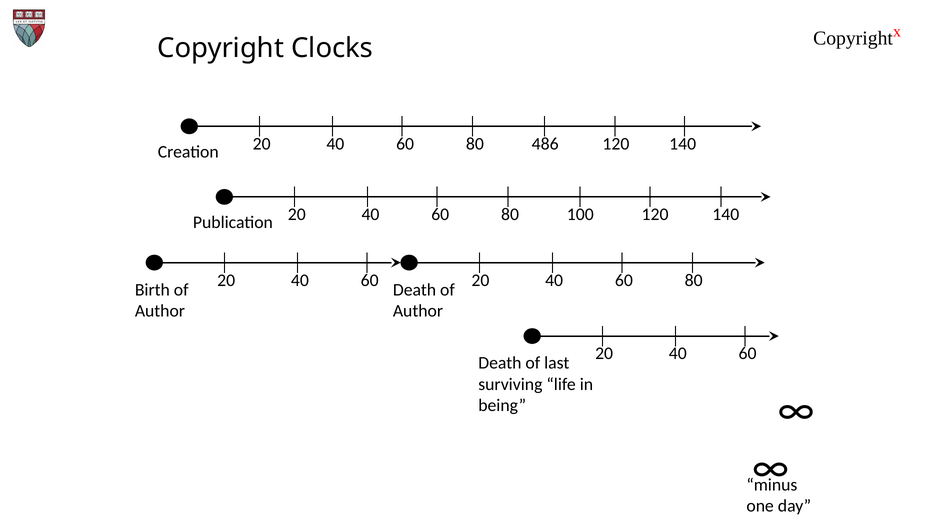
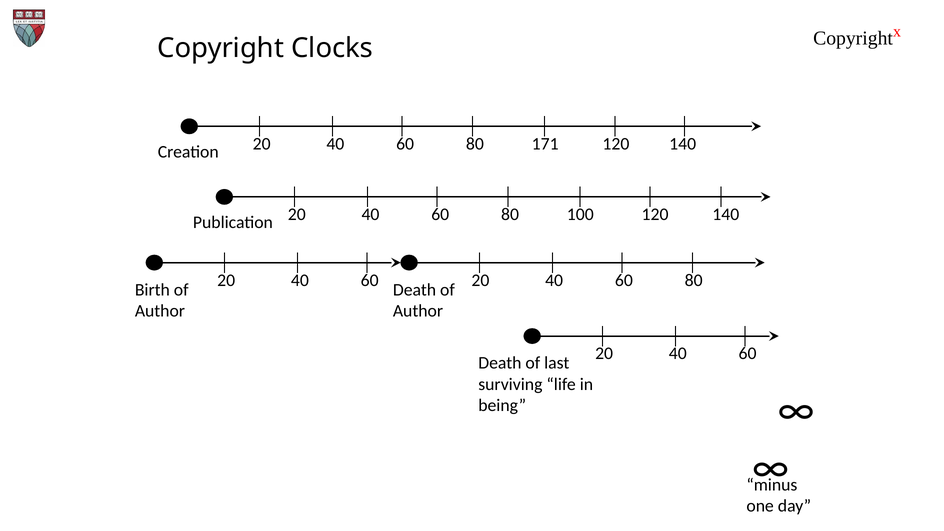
486: 486 -> 171 (545, 144)
